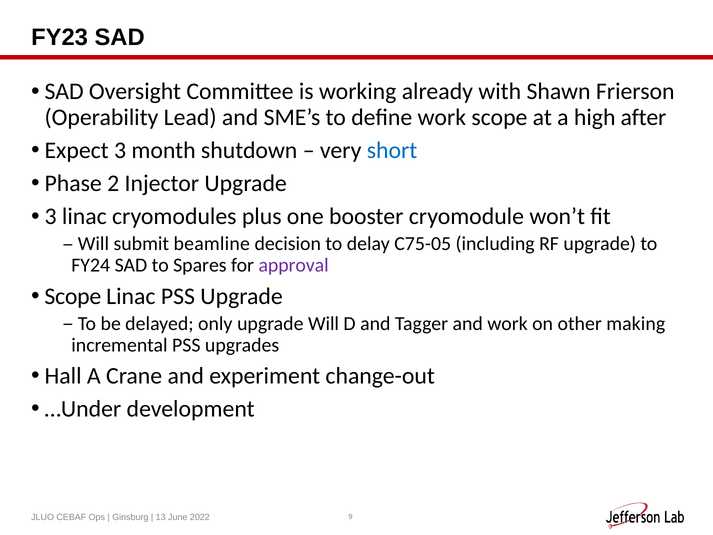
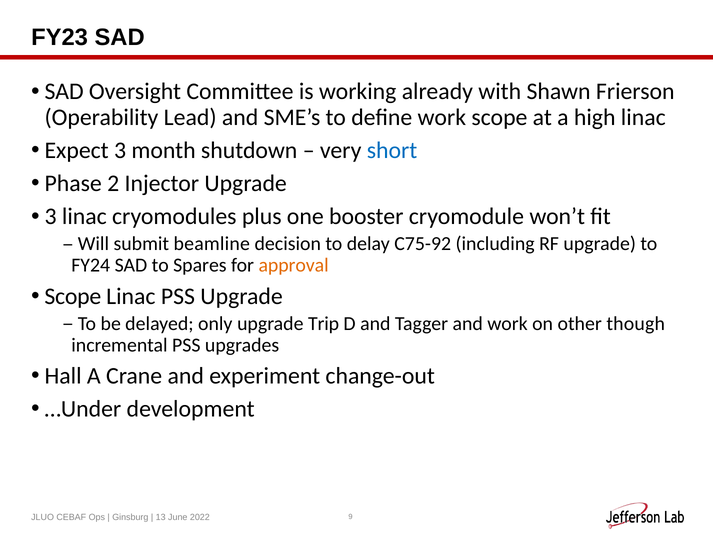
high after: after -> linac (643, 117)
C75-05: C75-05 -> C75-92 (423, 244)
approval colour: purple -> orange (294, 265)
Will: Will -> Trip (324, 323)
making: making -> though (636, 323)
